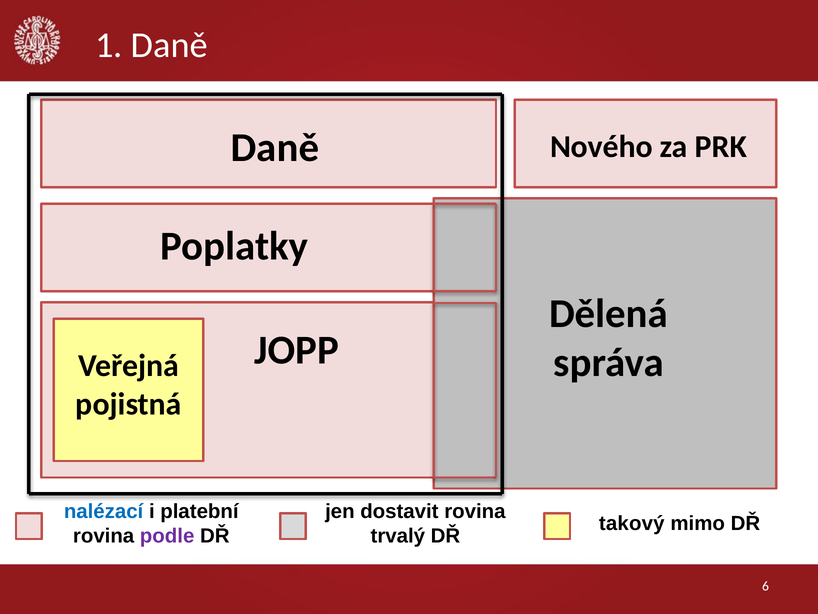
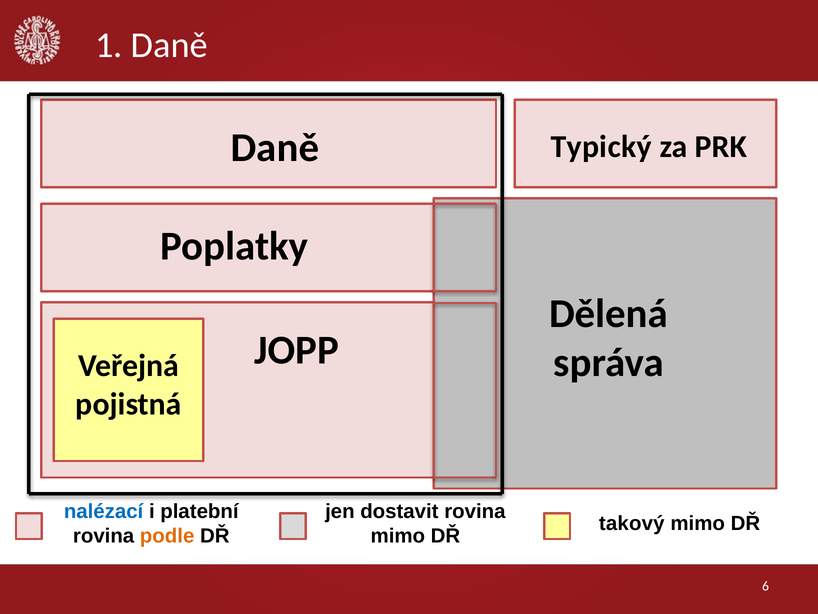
Nového: Nového -> Typický (601, 147)
podle colour: purple -> orange (167, 536)
trvalý: trvalý -> mimo (398, 536)
